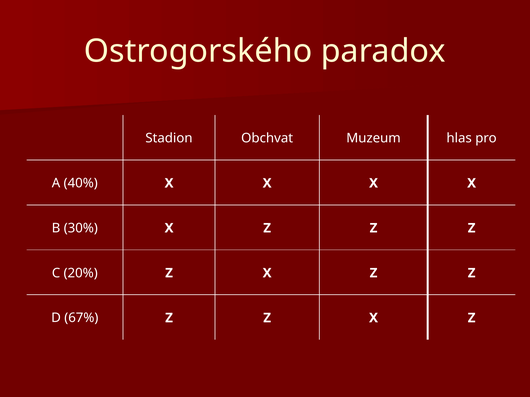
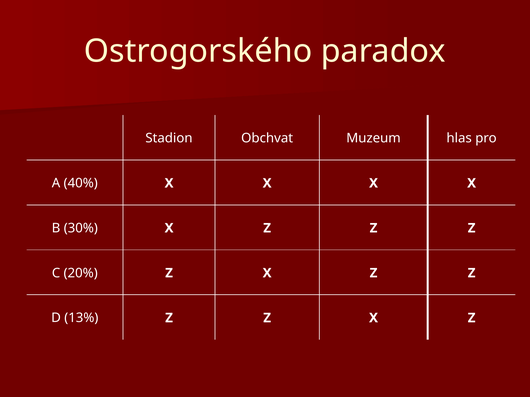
67%: 67% -> 13% (81, 318)
